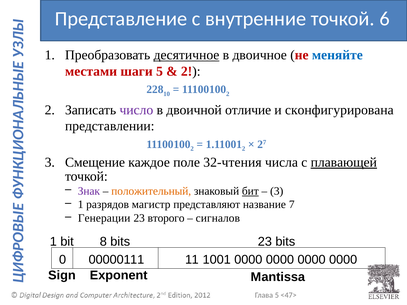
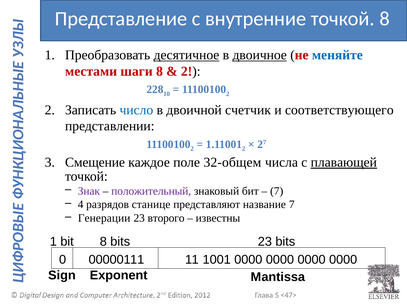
точкой 6: 6 -> 8 (385, 19)
двоичное underline: none -> present (260, 55)
шаги 5: 5 -> 8 (160, 71)
число colour: purple -> blue (136, 110)
отличие: отличие -> счетчик (248, 110)
сконфигурирована: сконфигурирована -> соответствующего (339, 110)
32-чтения: 32-чтения -> 32-общем (232, 163)
положительный colour: orange -> purple (151, 191)
бит underline: present -> none (250, 191)
3: 3 -> 7 (277, 191)
1: 1 -> 4 (81, 205)
магистр: магистр -> станице (151, 205)
сигналов: сигналов -> известны (218, 218)
